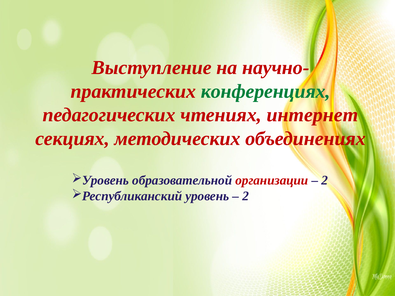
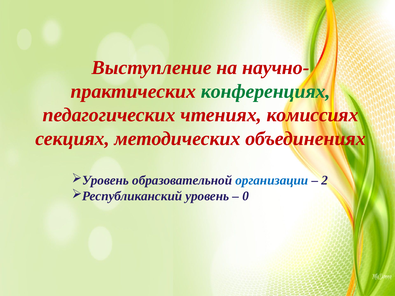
интернет: интернет -> комиссиях (312, 115)
организации colour: red -> blue (272, 180)
2: 2 -> 0 (246, 196)
